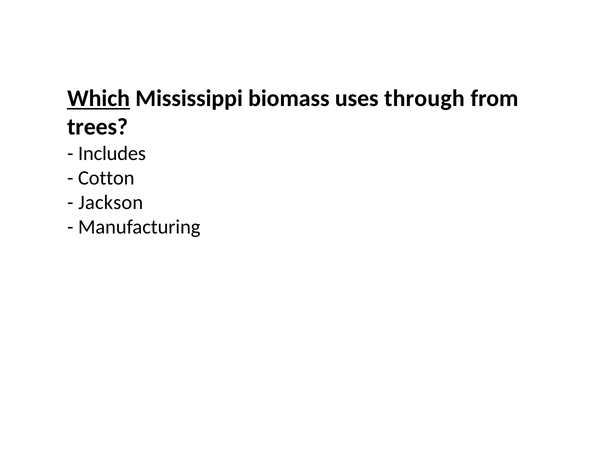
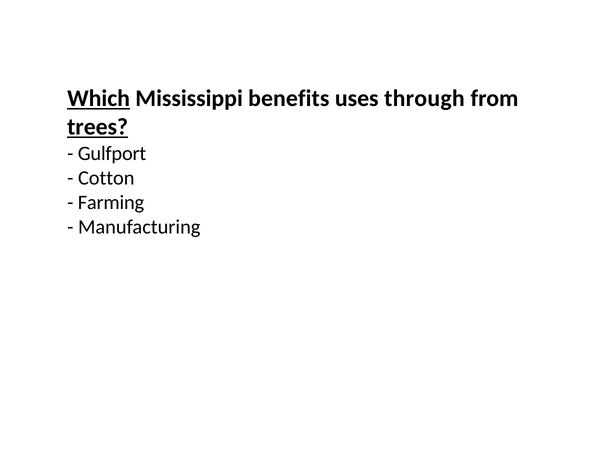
biomass: biomass -> benefits (289, 98)
trees underline: none -> present (98, 127)
Includes: Includes -> Gulfport (112, 153)
Jackson: Jackson -> Farming (111, 202)
